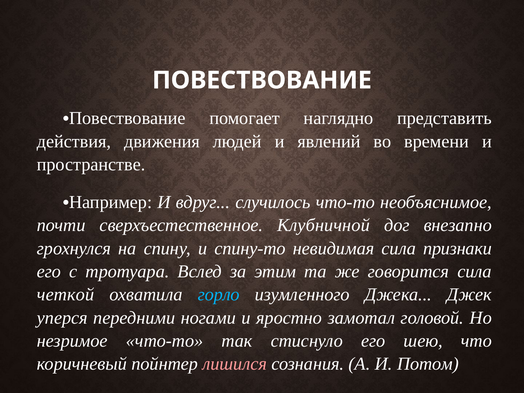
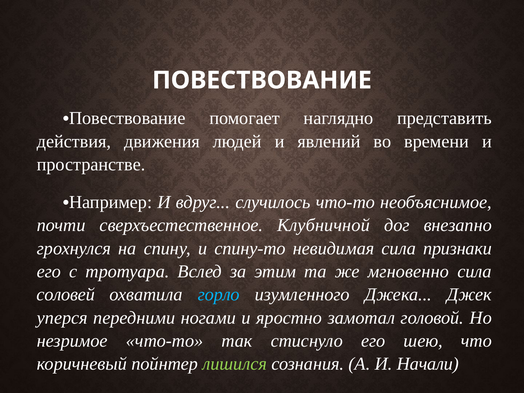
говорится: говорится -> мгновенно (408, 271)
четкой: четкой -> соловей (66, 295)
лишился colour: pink -> light green (235, 364)
Потом: Потом -> Начали (428, 364)
